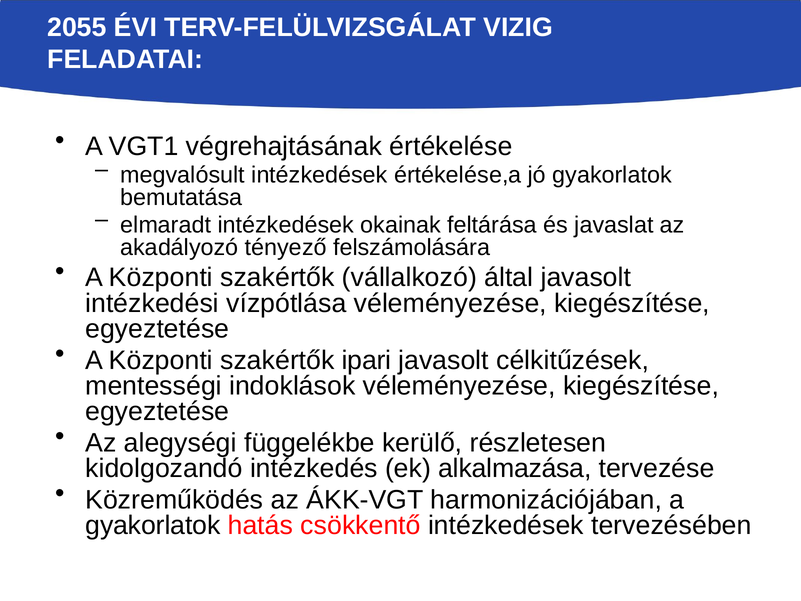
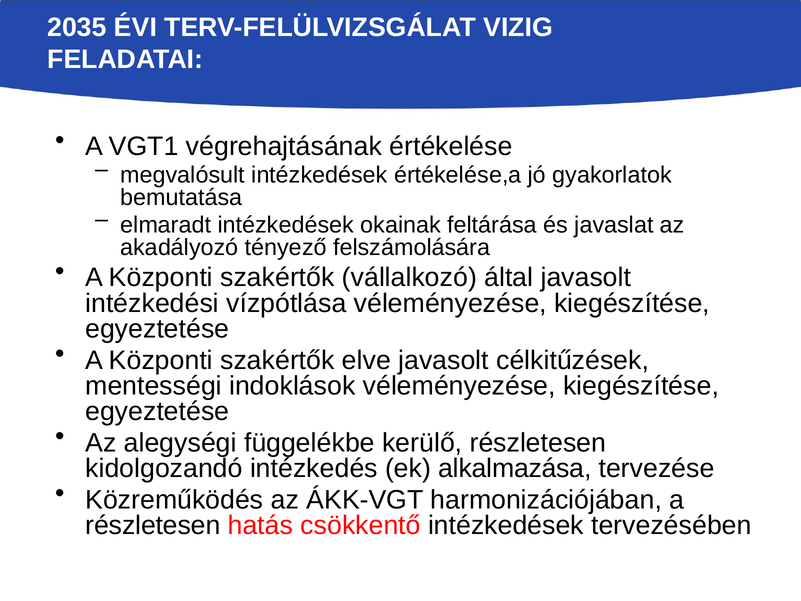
2055: 2055 -> 2035 (77, 28)
ipari: ipari -> elve (366, 360)
gyakorlatok: gyakorlatok -> részletesen (153, 525)
